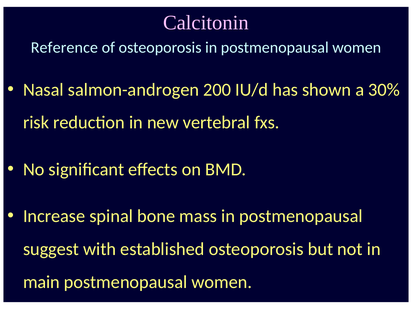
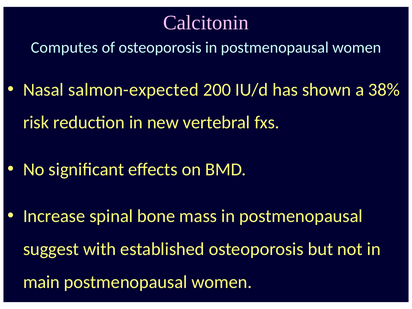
Reference: Reference -> Computes (64, 48)
salmon-androgen: salmon-androgen -> salmon-expected (133, 90)
30%: 30% -> 38% (384, 90)
